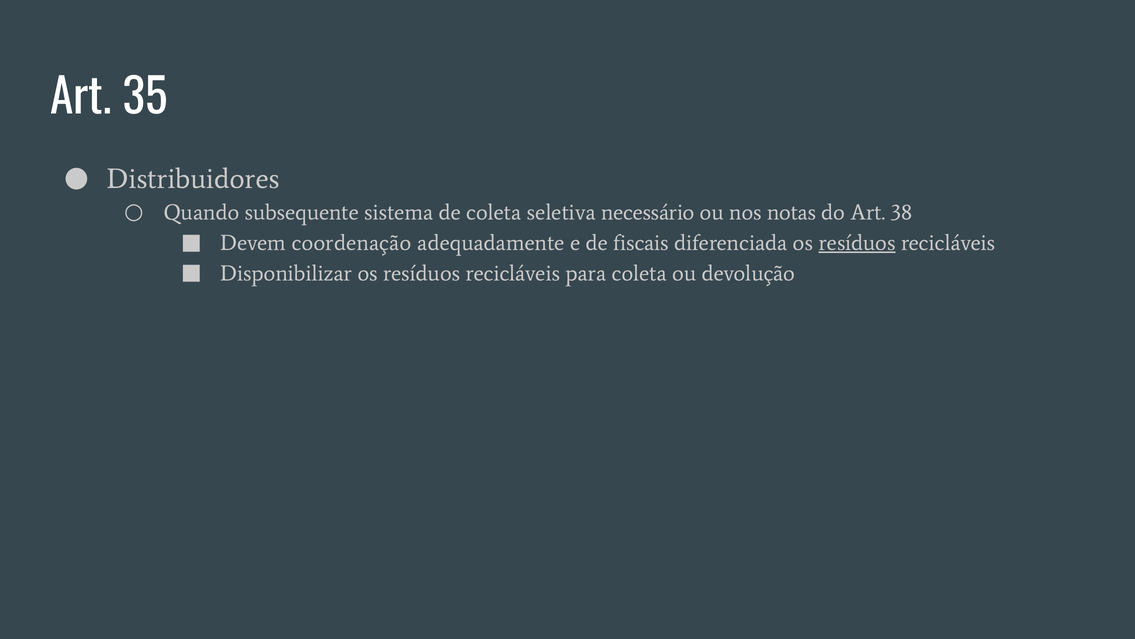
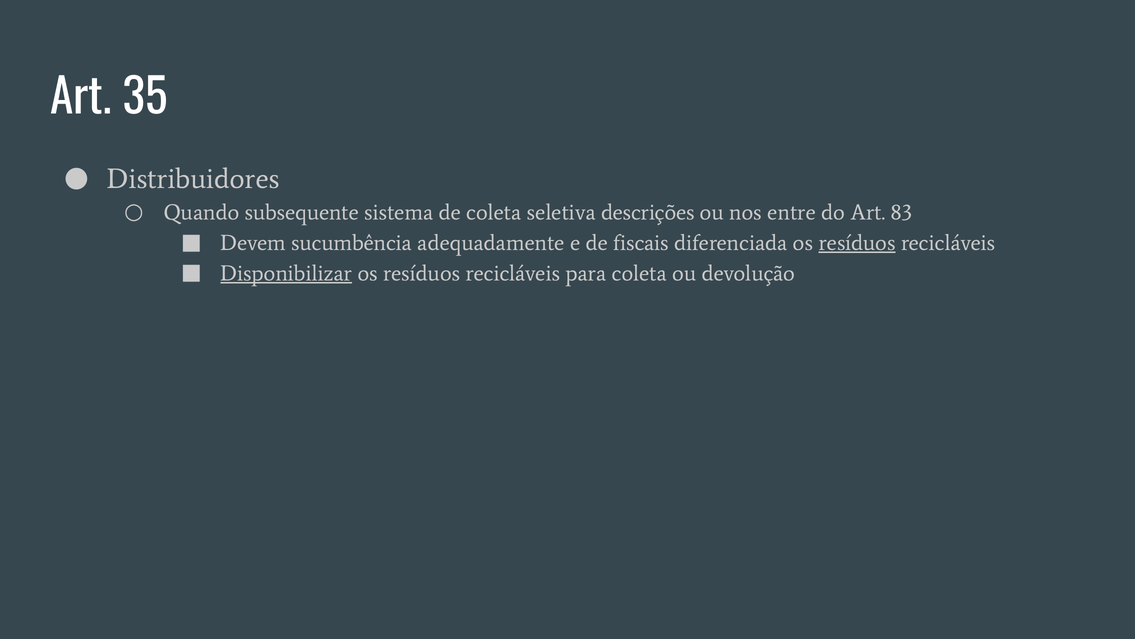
necessário: necessário -> descrições (648, 212)
notas: notas -> entre (792, 212)
38: 38 -> 83 (902, 212)
coordenação: coordenação -> sucumbência (352, 243)
Disponibilizar underline: none -> present (286, 273)
